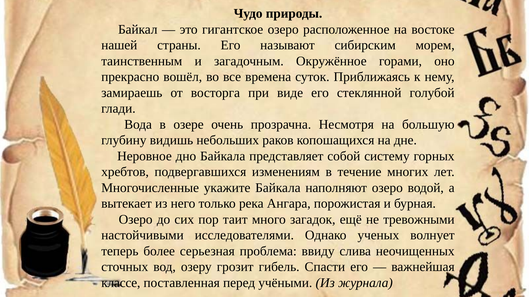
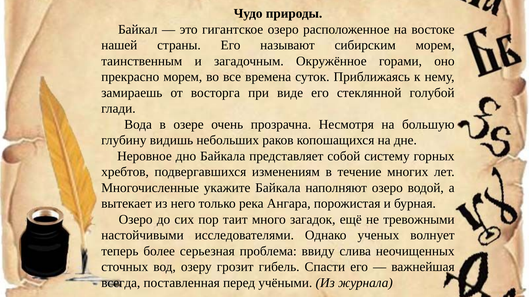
прекрасно вошёл: вошёл -> морем (183, 77)
классе: классе -> всегда (121, 283)
